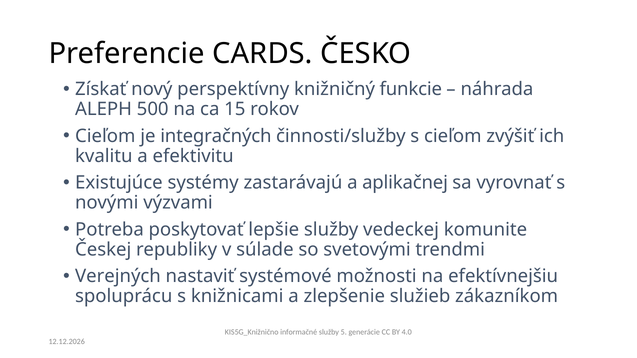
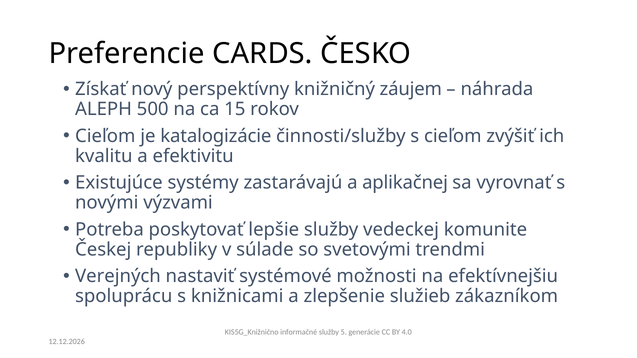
funkcie: funkcie -> záujem (411, 89)
integračných: integračných -> katalogizácie (216, 136)
